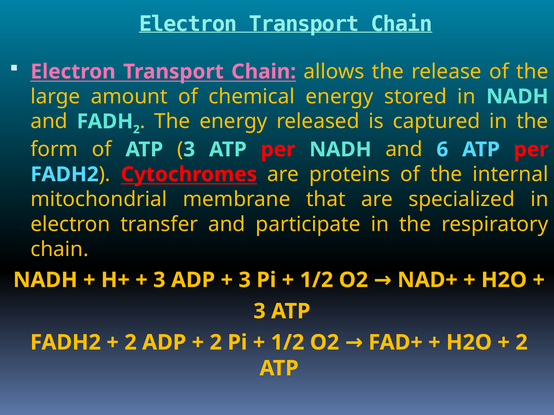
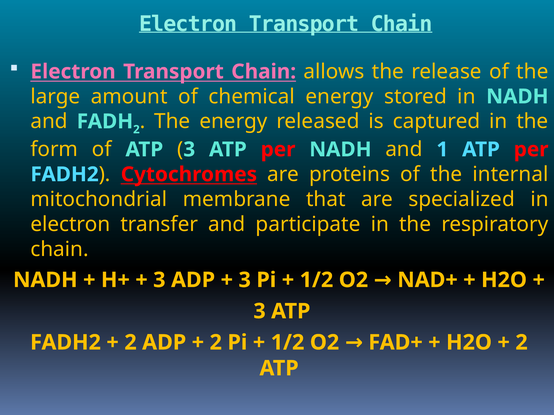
6: 6 -> 1 (442, 150)
